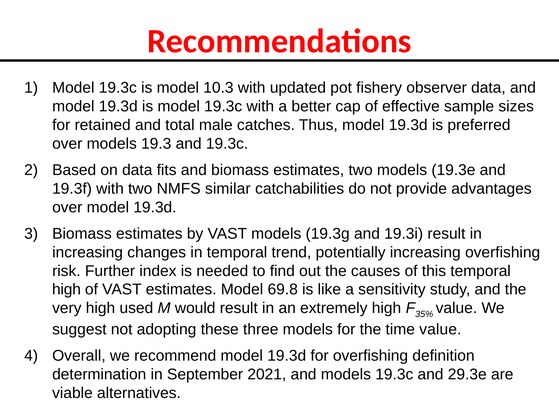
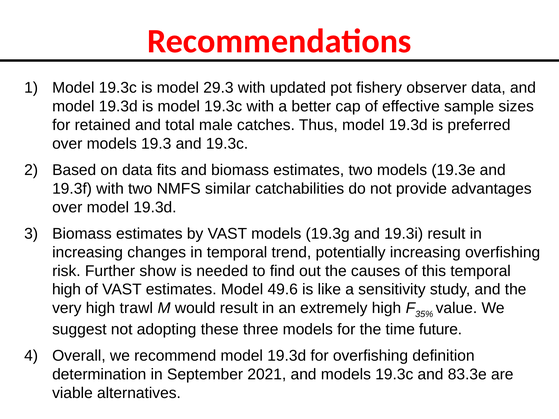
10.3: 10.3 -> 29.3 (218, 88)
index: index -> show (158, 271)
69.8: 69.8 -> 49.6 (283, 290)
used: used -> trawl (136, 308)
time value: value -> future (441, 330)
29.3e: 29.3e -> 83.3e (467, 375)
